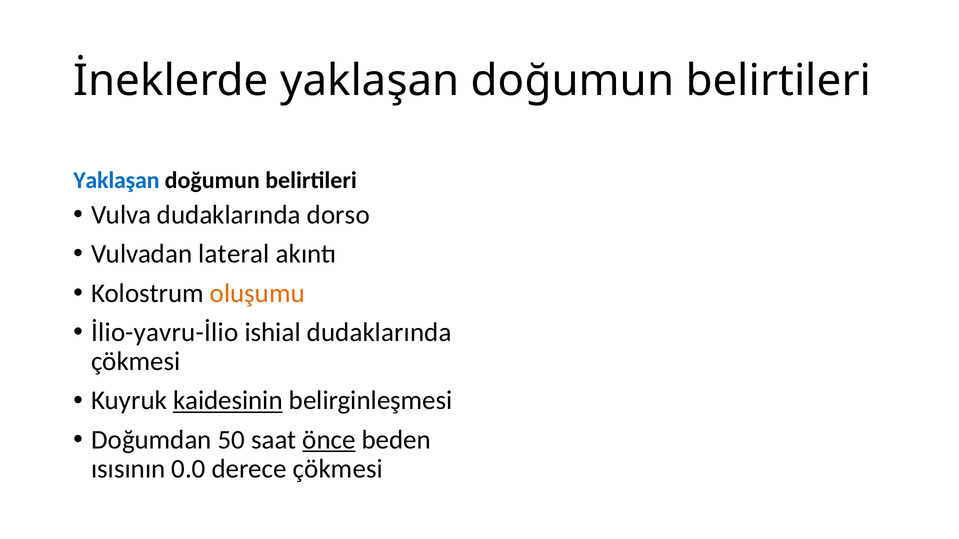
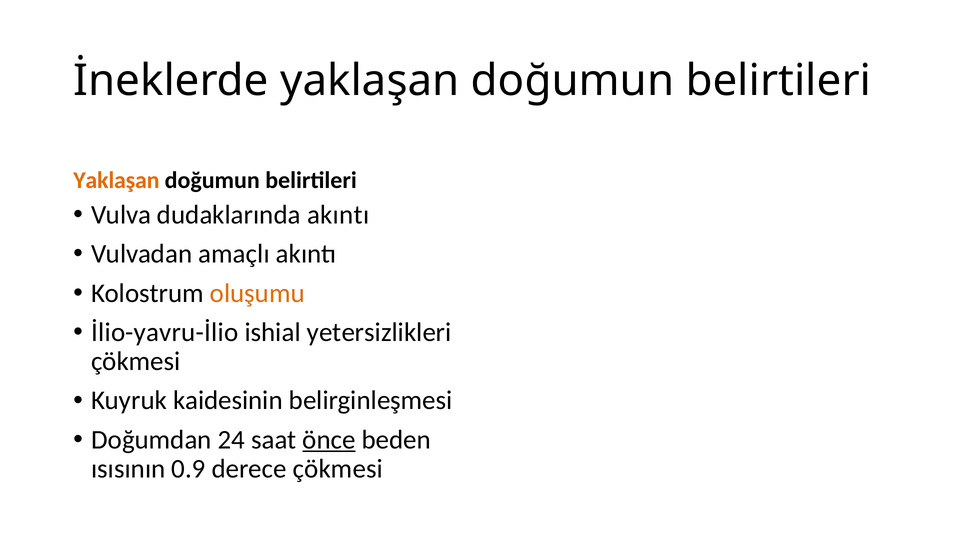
Yaklaşan colour: blue -> orange (116, 180)
dudaklarında dorso: dorso -> akıntı (338, 215)
lateral: lateral -> amaçlı (234, 254)
ishial dudaklarında: dudaklarında -> yetersizlikleri (379, 333)
kaidesinin underline: present -> none (228, 401)
50: 50 -> 24 (231, 440)
0.0: 0.0 -> 0.9 (188, 469)
